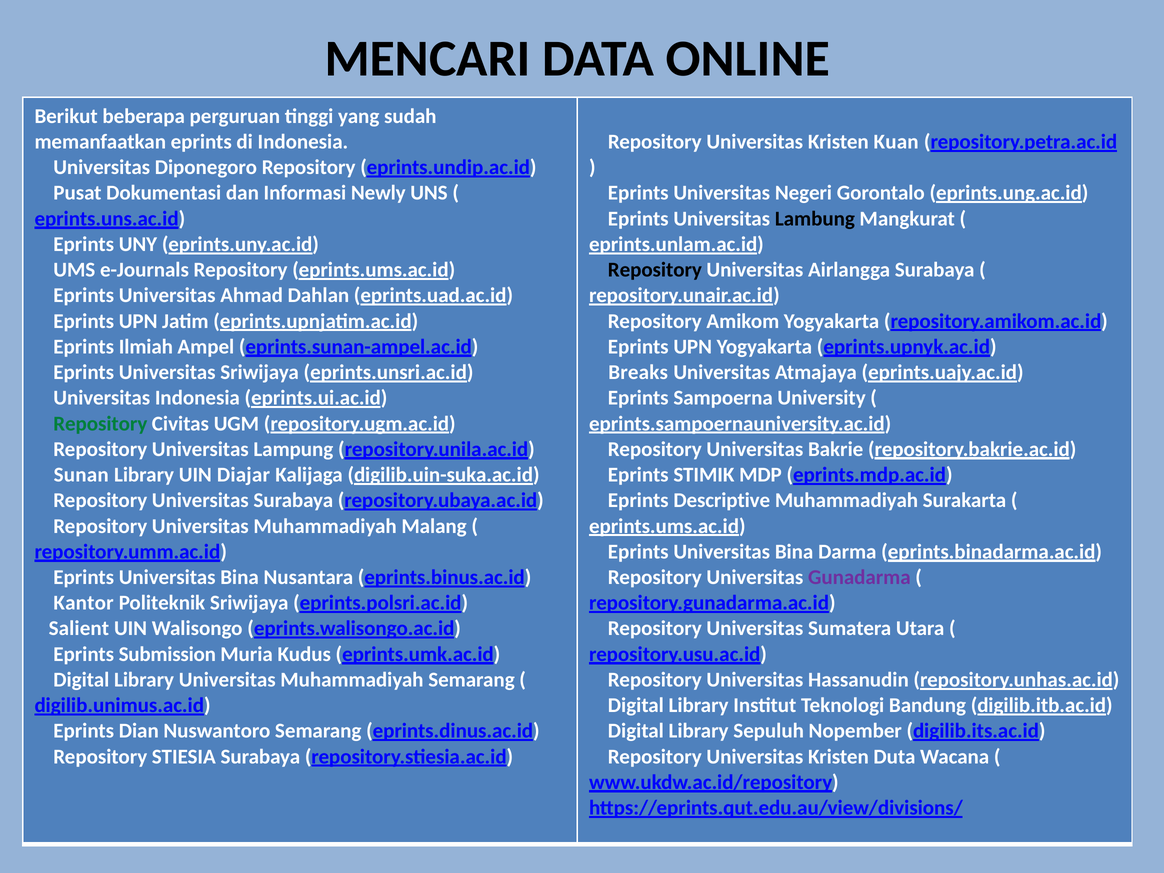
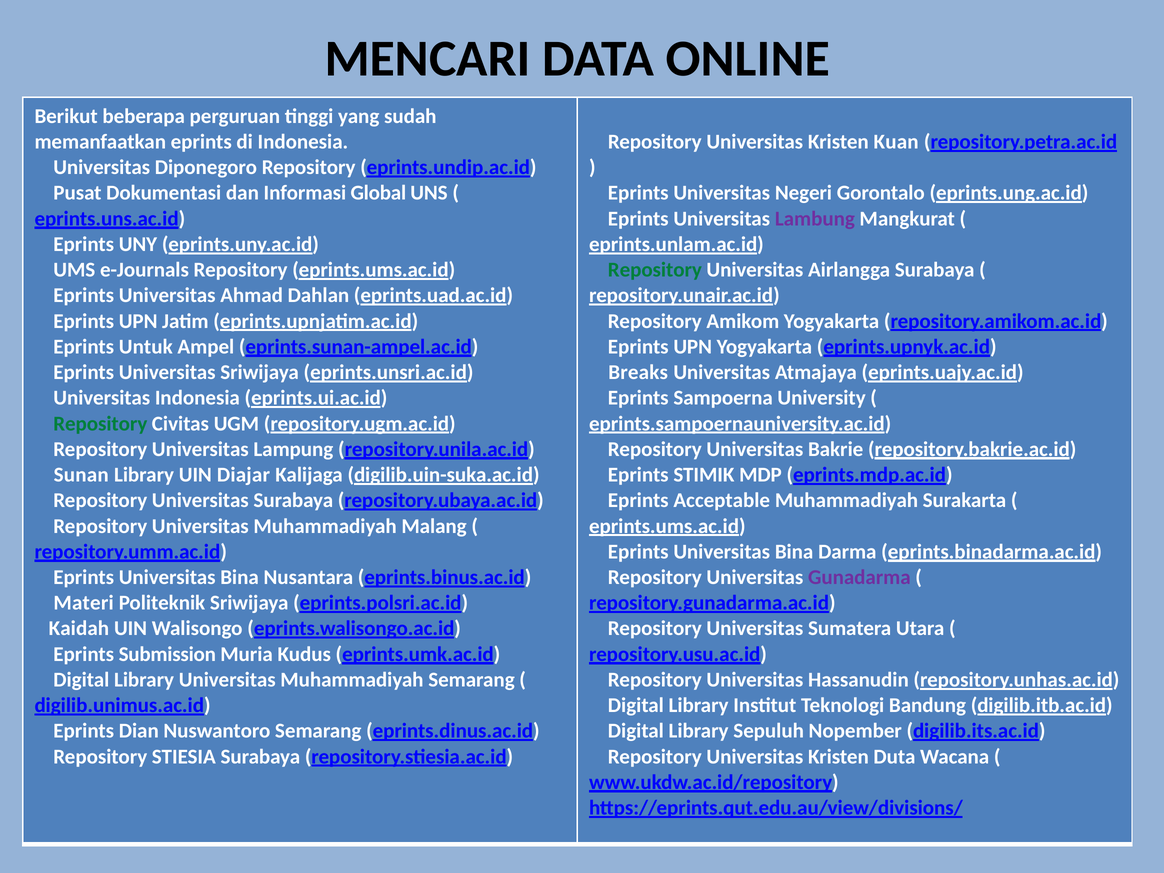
Newly: Newly -> Global (378, 193)
Lambung colour: black -> purple (815, 219)
Repository colour: black -> green (655, 270)
Ilmiah: Ilmiah -> Untuk (146, 347)
Descriptive: Descriptive -> Acceptable (722, 500)
Kantor: Kantor -> Materi (84, 603)
Salient: Salient -> Kaidah (79, 629)
